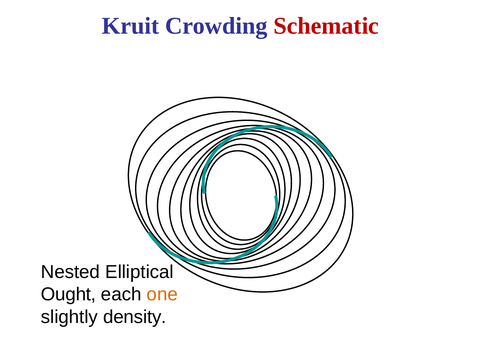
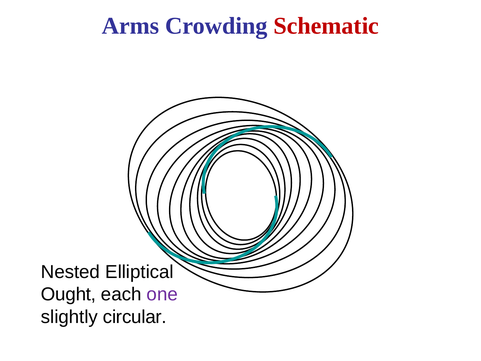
Kruit: Kruit -> Arms (130, 26)
one colour: orange -> purple (162, 294)
density: density -> circular (135, 317)
